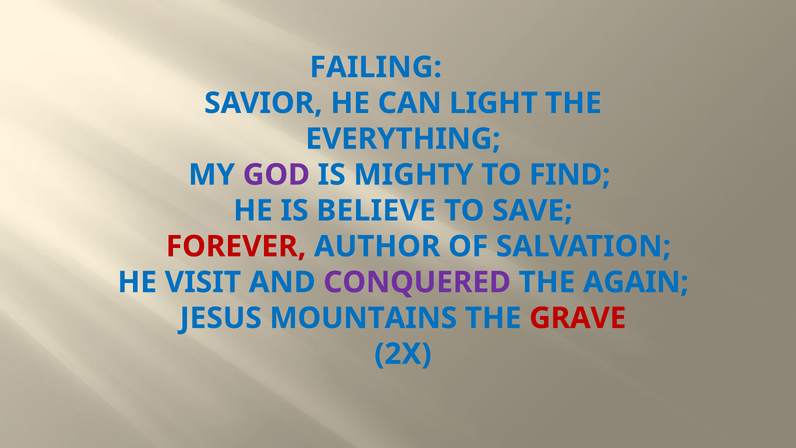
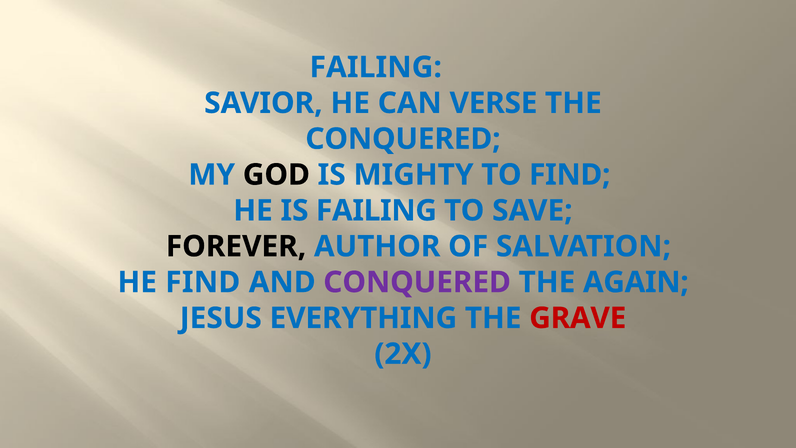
LIGHT: LIGHT -> VERSE (494, 103)
EVERYTHING: EVERYTHING -> CONQUERED (403, 139)
GOD colour: purple -> black (276, 175)
IS BELIEVE: BELIEVE -> FAILING (376, 211)
FOREVER colour: red -> black (236, 246)
HE VISIT: VISIT -> FIND (203, 282)
MOUNTAINS: MOUNTAINS -> EVERYTHING (363, 318)
